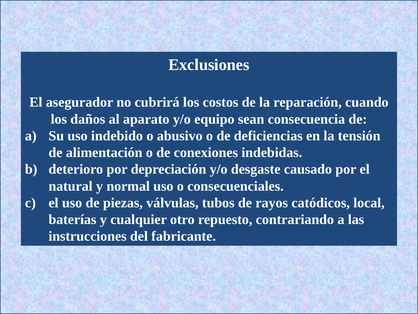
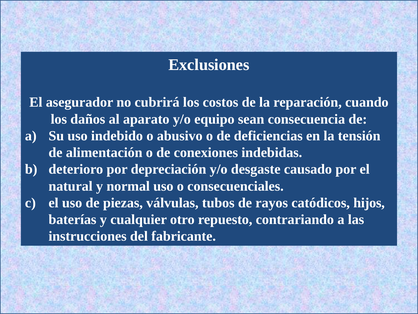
local: local -> hijos (369, 202)
